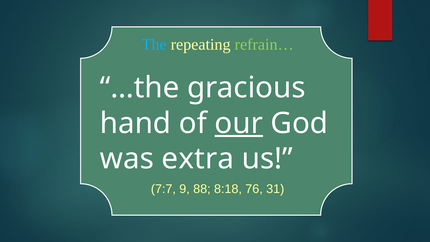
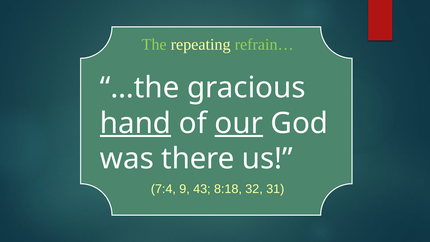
The colour: light blue -> light green (154, 45)
hand underline: none -> present (136, 123)
extra: extra -> there (198, 159)
7:7: 7:7 -> 7:4 (163, 189)
88: 88 -> 43 (202, 189)
76: 76 -> 32 (254, 189)
